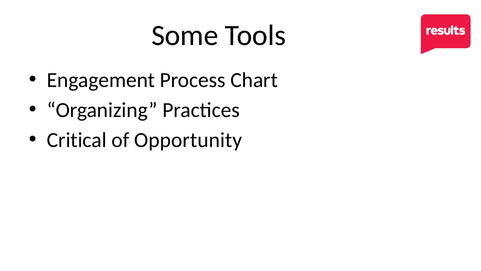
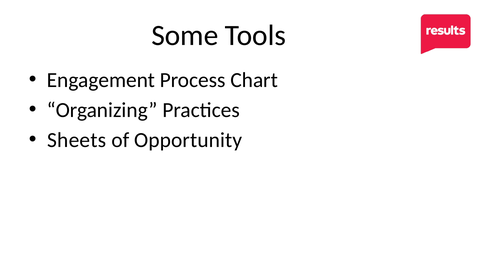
Critical: Critical -> Sheets (77, 140)
